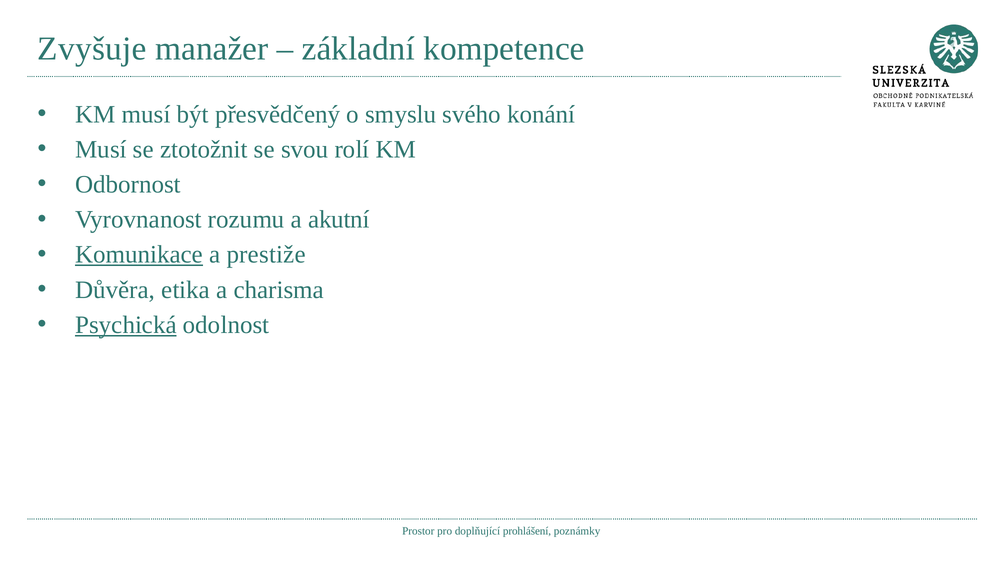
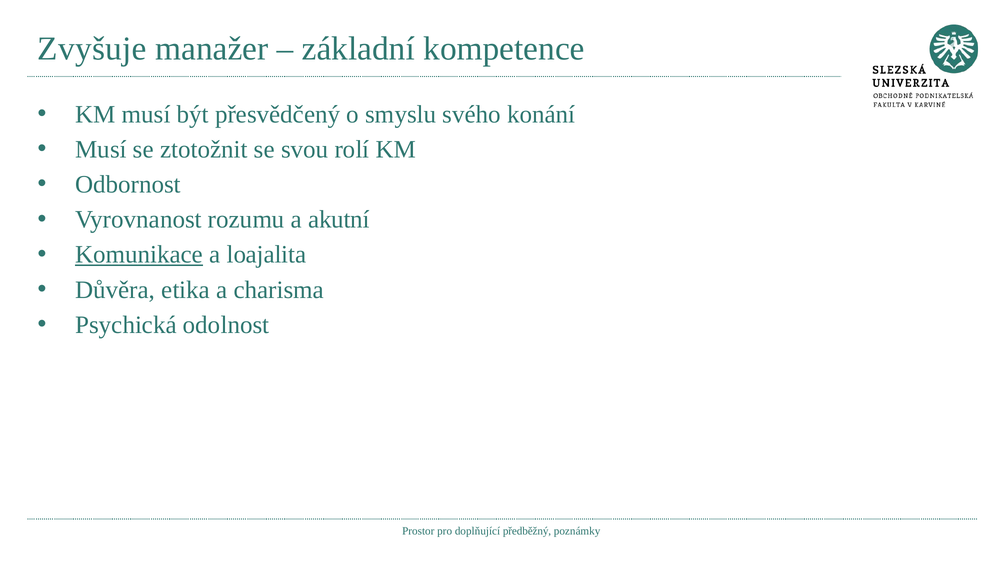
prestiže: prestiže -> loajalita (266, 255)
Psychická underline: present -> none (126, 325)
prohlášení: prohlášení -> předběžný (527, 532)
